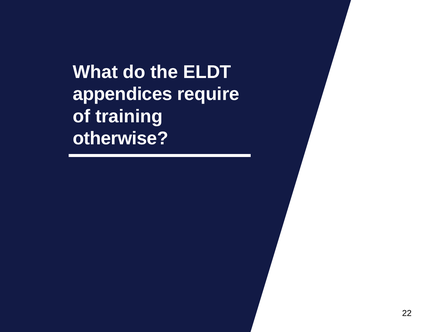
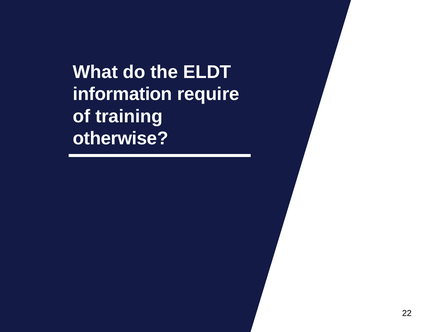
appendices: appendices -> information (123, 94)
